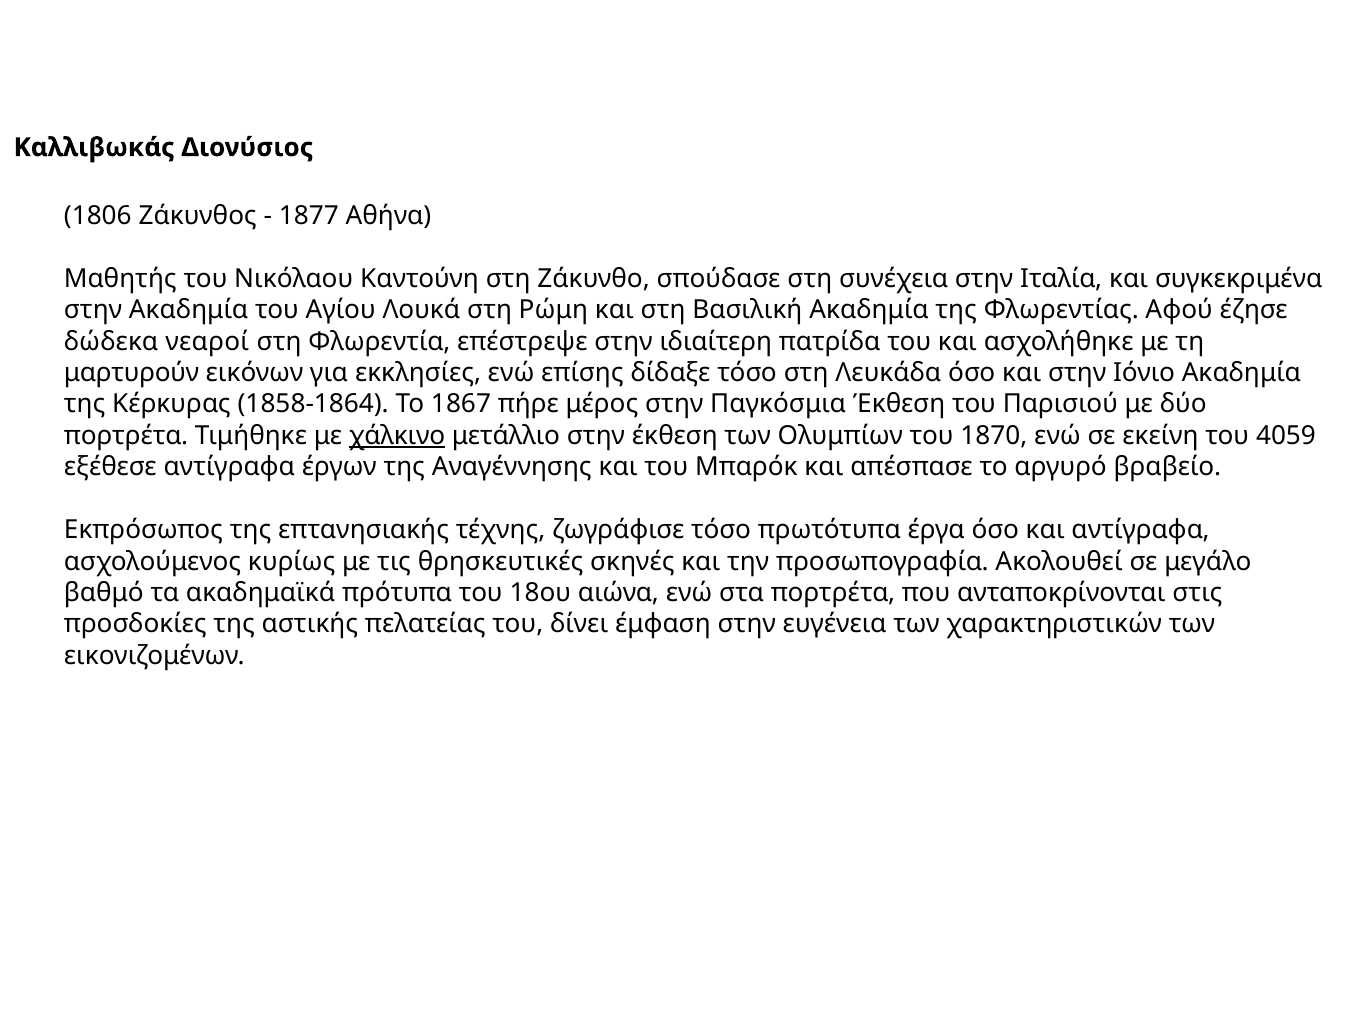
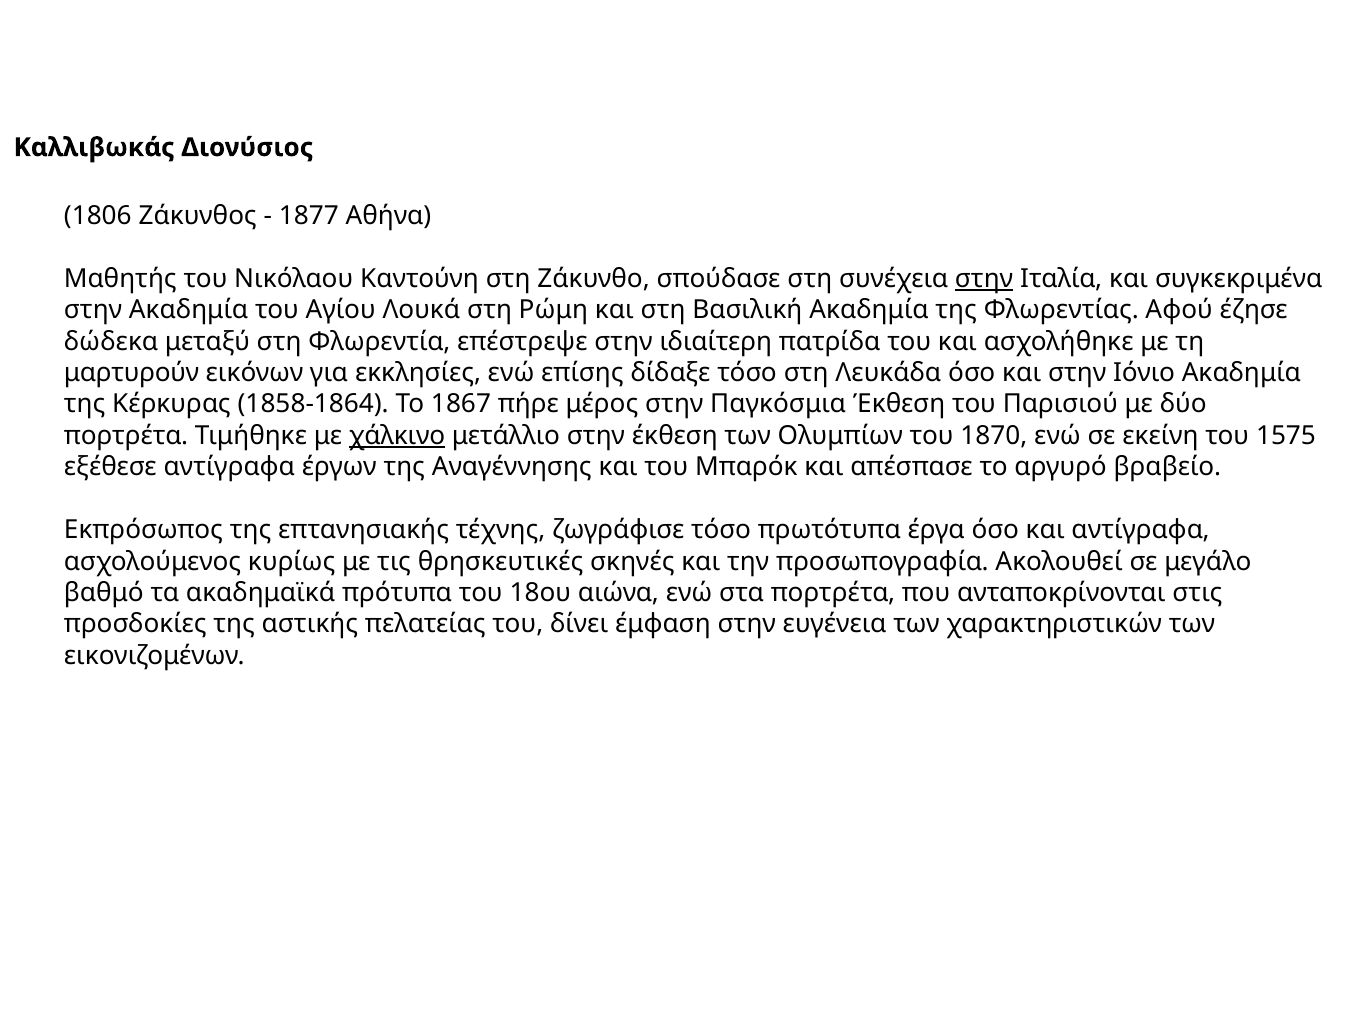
στην underline: none -> present (984, 278)
νεαροί: νεαροί -> μεταξύ (207, 341)
4059: 4059 -> 1575 (1286, 435)
